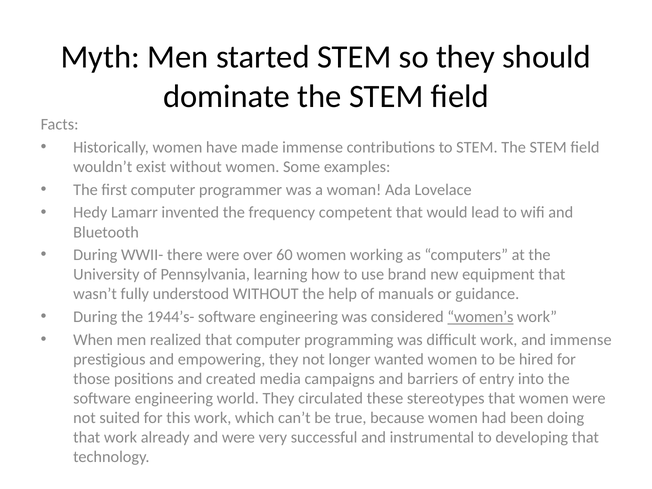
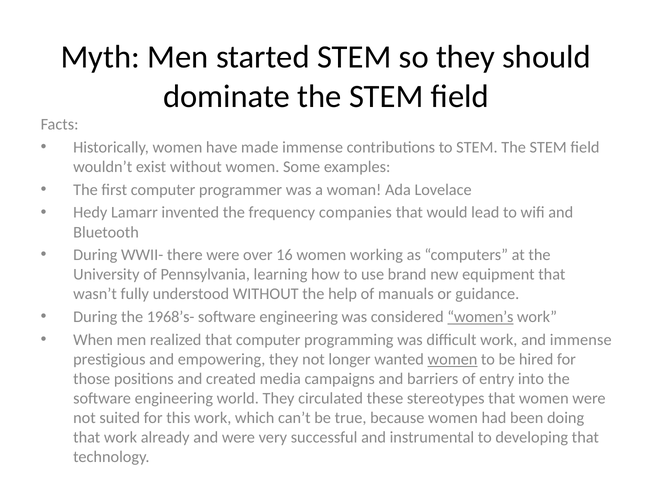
competent: competent -> companies (355, 213)
60: 60 -> 16 (284, 255)
1944’s-: 1944’s- -> 1968’s- (171, 317)
women underline: none -> present (452, 359)
